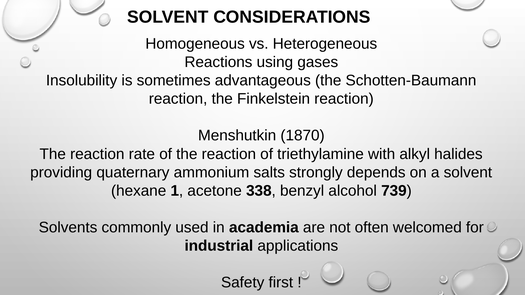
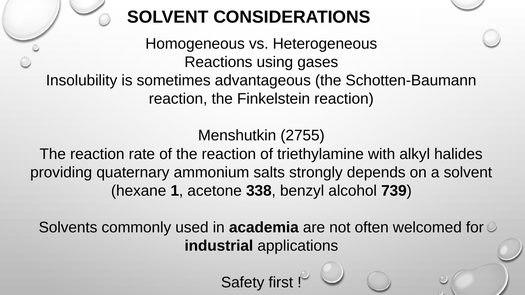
1870: 1870 -> 2755 (303, 136)
